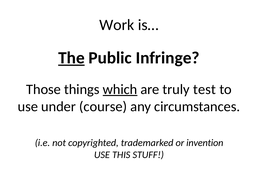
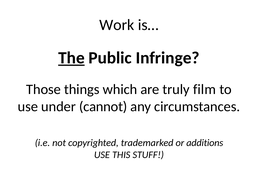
which underline: present -> none (120, 90)
test: test -> film (204, 90)
course: course -> cannot (103, 107)
invention: invention -> additions (205, 143)
